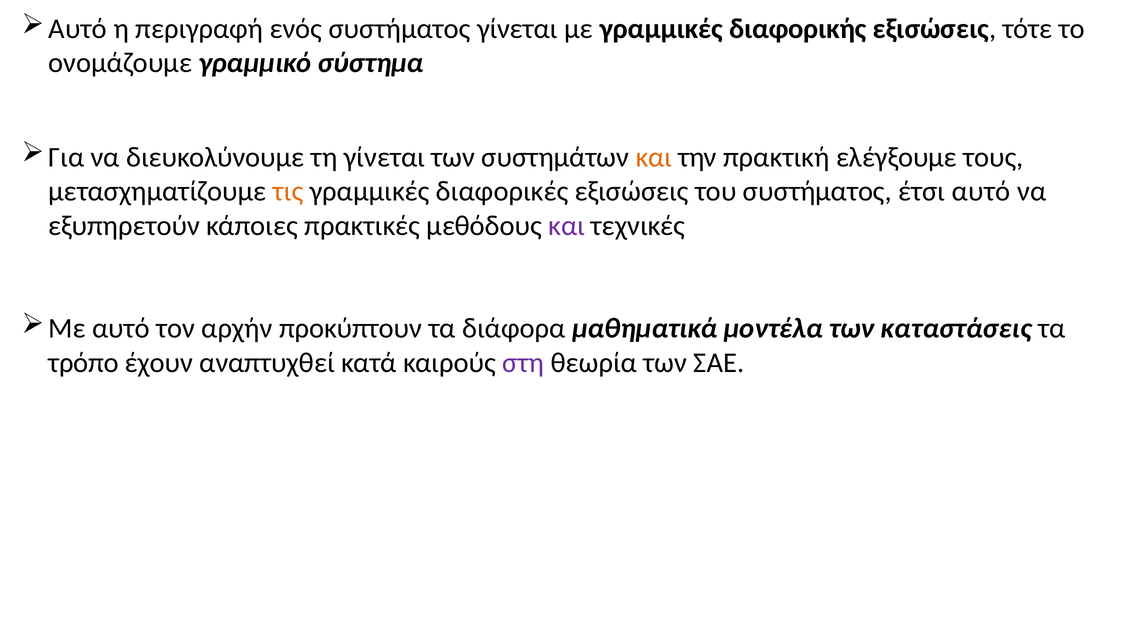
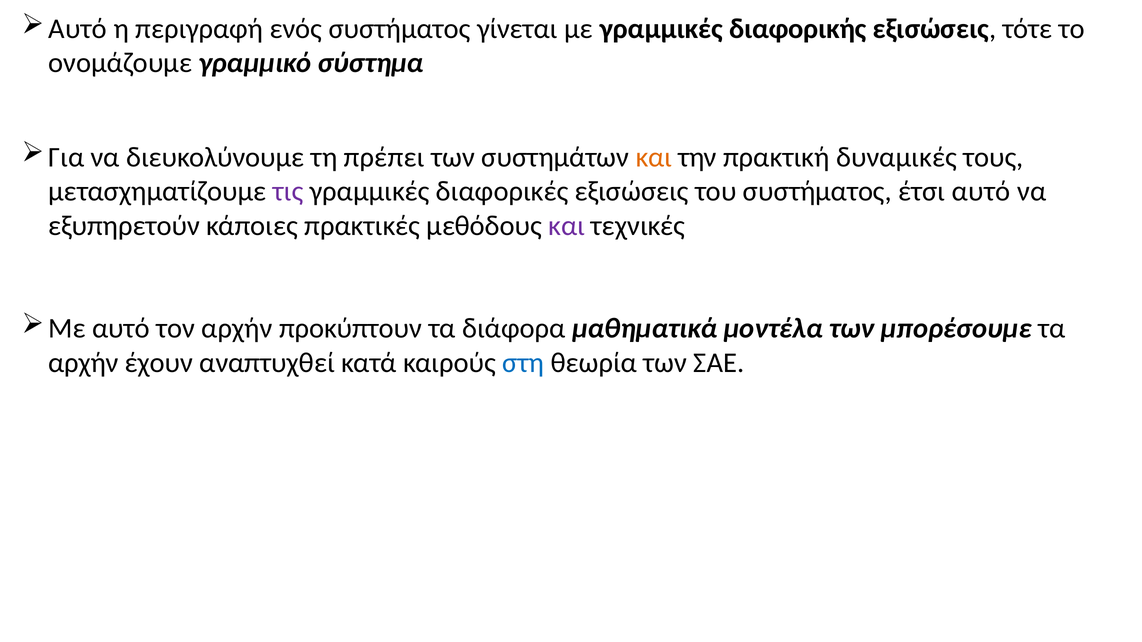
τη γίνεται: γίνεται -> πρέπει (384, 157)
ελέγξουμε: ελέγξουμε -> δυναμικές (896, 157)
τις colour: orange -> purple (288, 192)
καταστάσεις: καταστάσεις -> μπορέσουμε (956, 329)
τρόπο: τρόπο -> αρχήν (83, 363)
στη colour: purple -> blue (523, 363)
